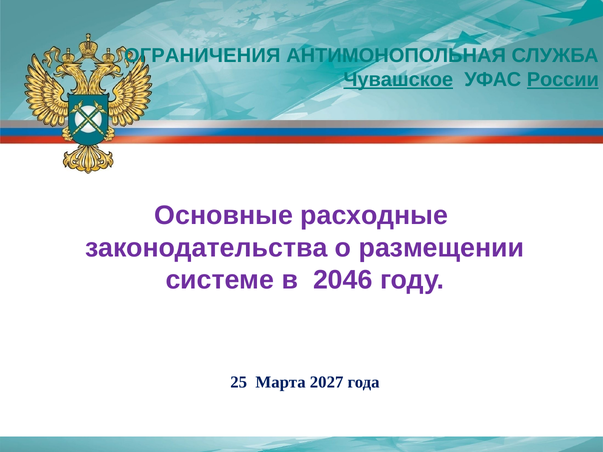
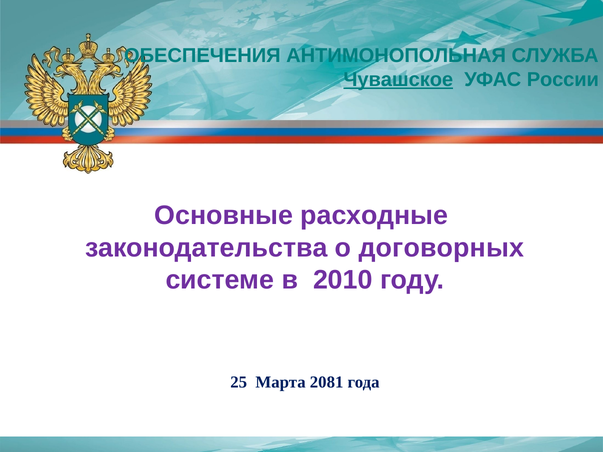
ОГРАНИЧЕНИЯ: ОГРАНИЧЕНИЯ -> ОБЕСПЕЧЕНИЯ (202, 56)
России underline: present -> none (563, 80)
размещении: размещении -> договорных (441, 248)
2046: 2046 -> 2010 (343, 280)
2027: 2027 -> 2081 (327, 382)
